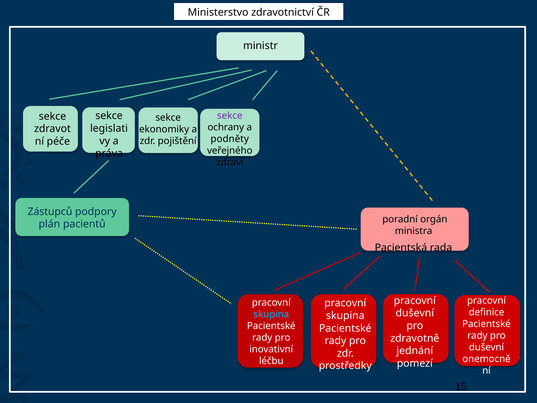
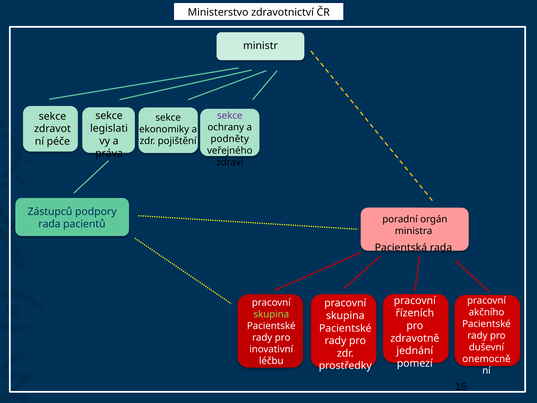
plán: plán -> rada (49, 224)
definice: definice -> akčního (486, 312)
duševní: duševní -> řízeních (415, 313)
skupina colour: light blue -> light green (271, 314)
